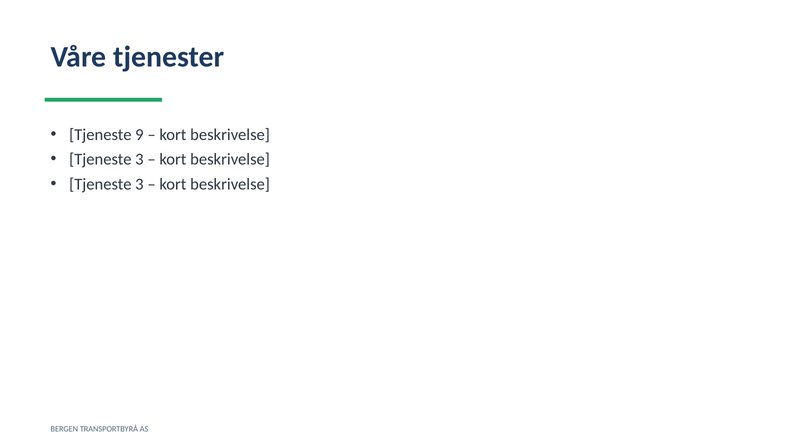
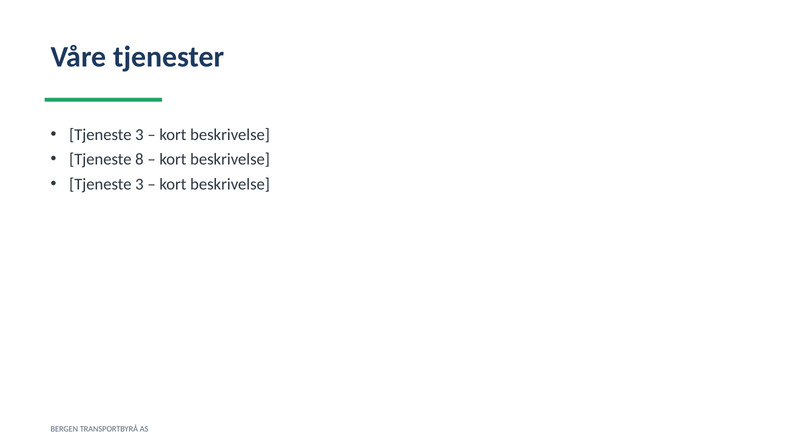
9: 9 -> 3 (139, 135)
3: 3 -> 8 (139, 160)
